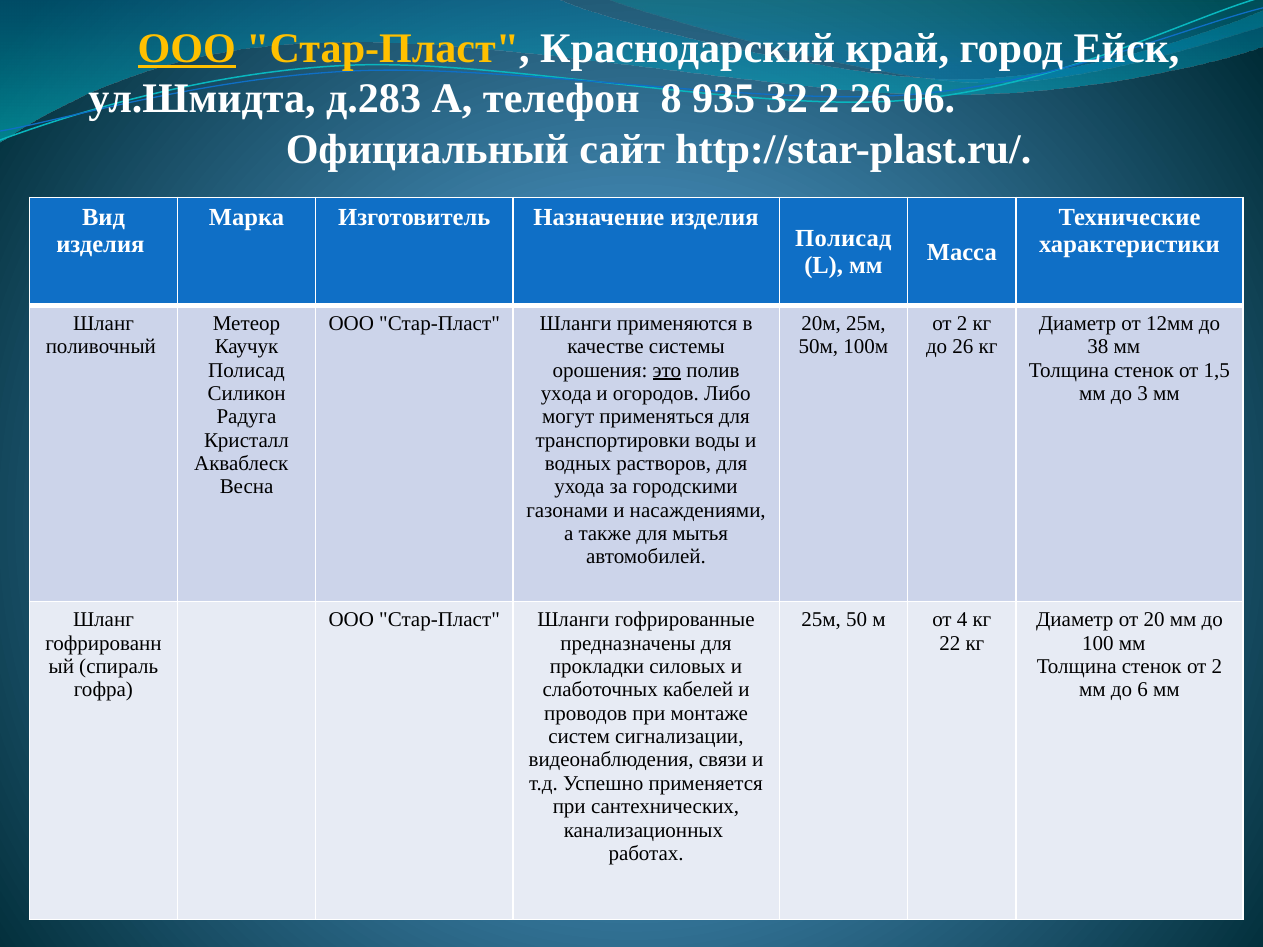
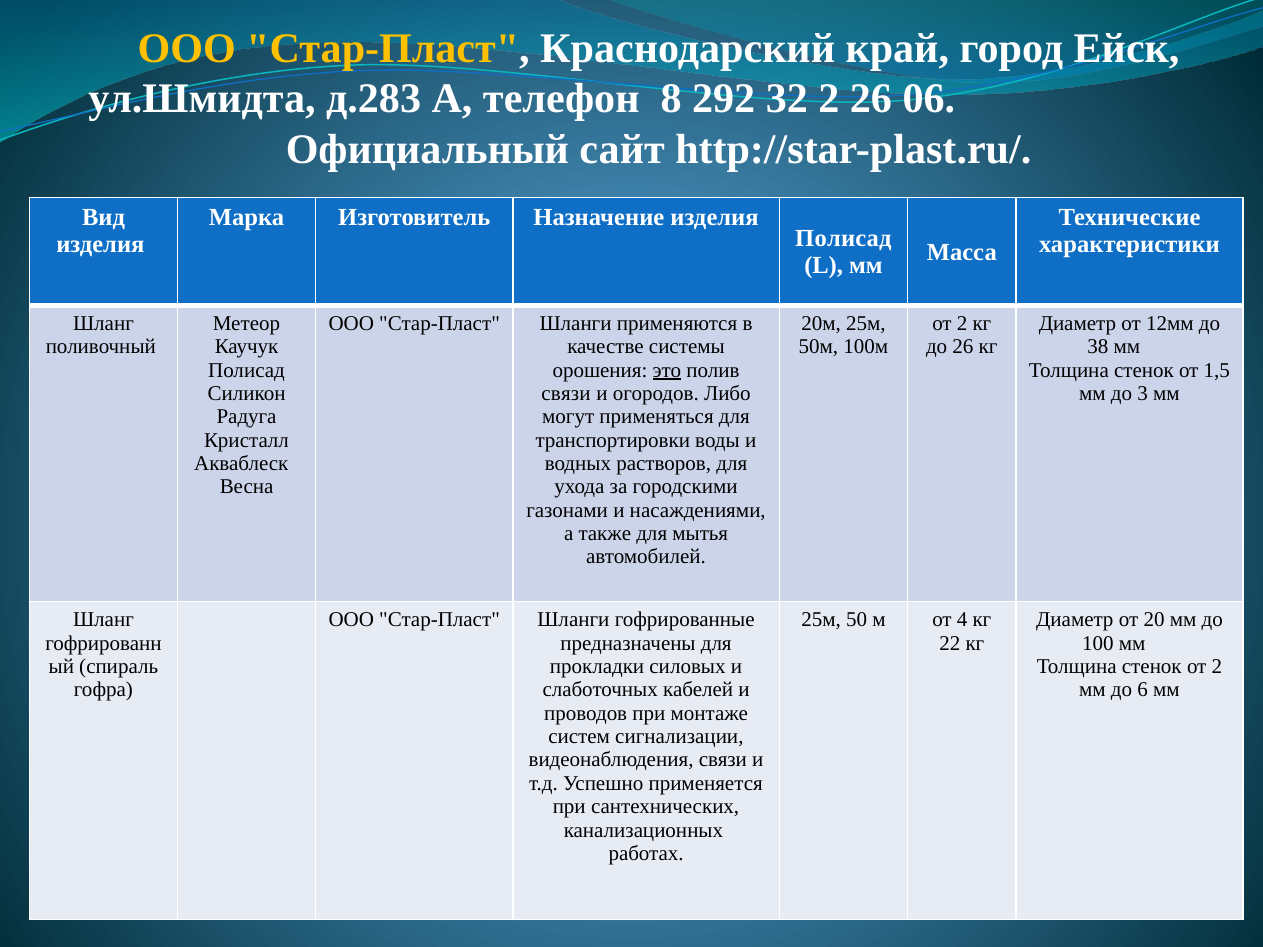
ООО underline: present -> none (187, 48)
935: 935 -> 292 (724, 99)
ухода: ухода -> связи (566, 394)
